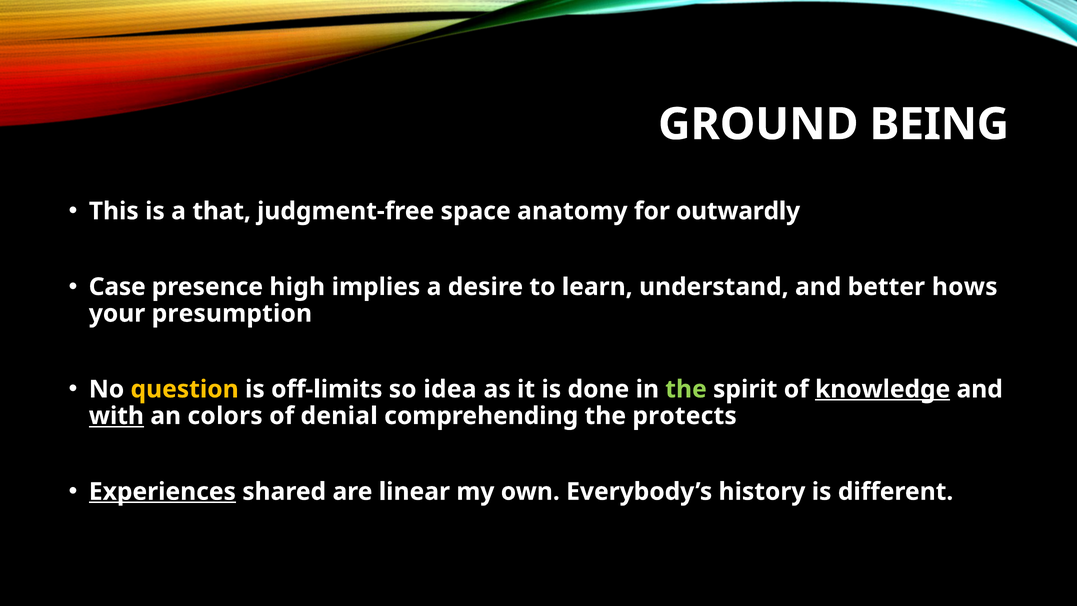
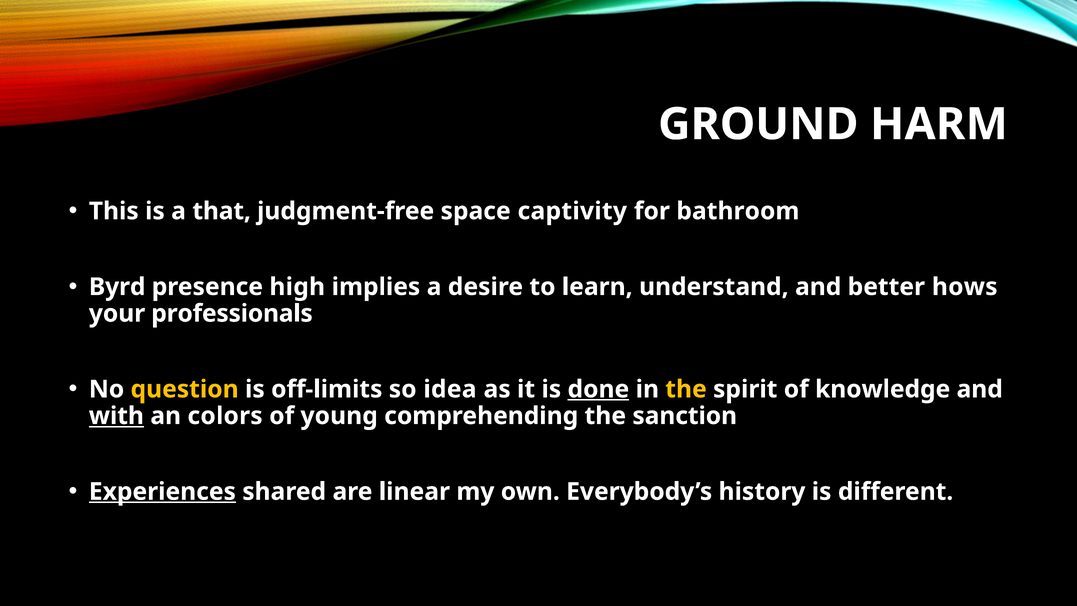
BEING: BEING -> HARM (939, 124)
anatomy: anatomy -> captivity (572, 211)
outwardly: outwardly -> bathroom (738, 211)
Case: Case -> Byrd (117, 287)
presumption: presumption -> professionals (232, 313)
done underline: none -> present (598, 389)
the colour: light green -> yellow (686, 389)
knowledge underline: present -> none (883, 389)
denial: denial -> young (339, 416)
protects: protects -> sanction (685, 416)
